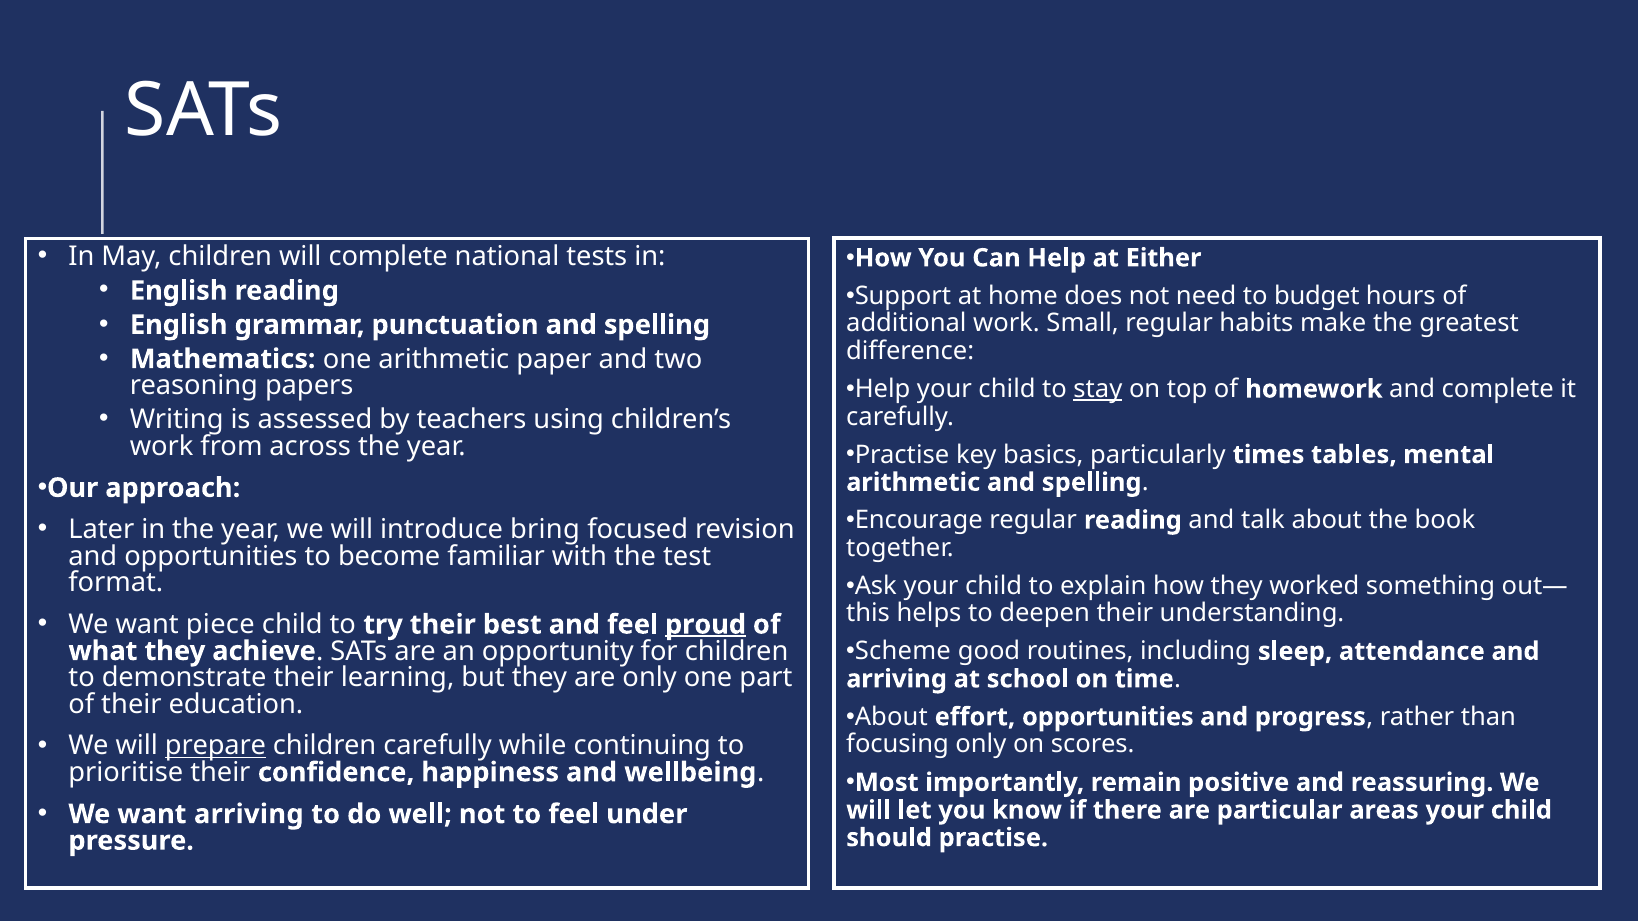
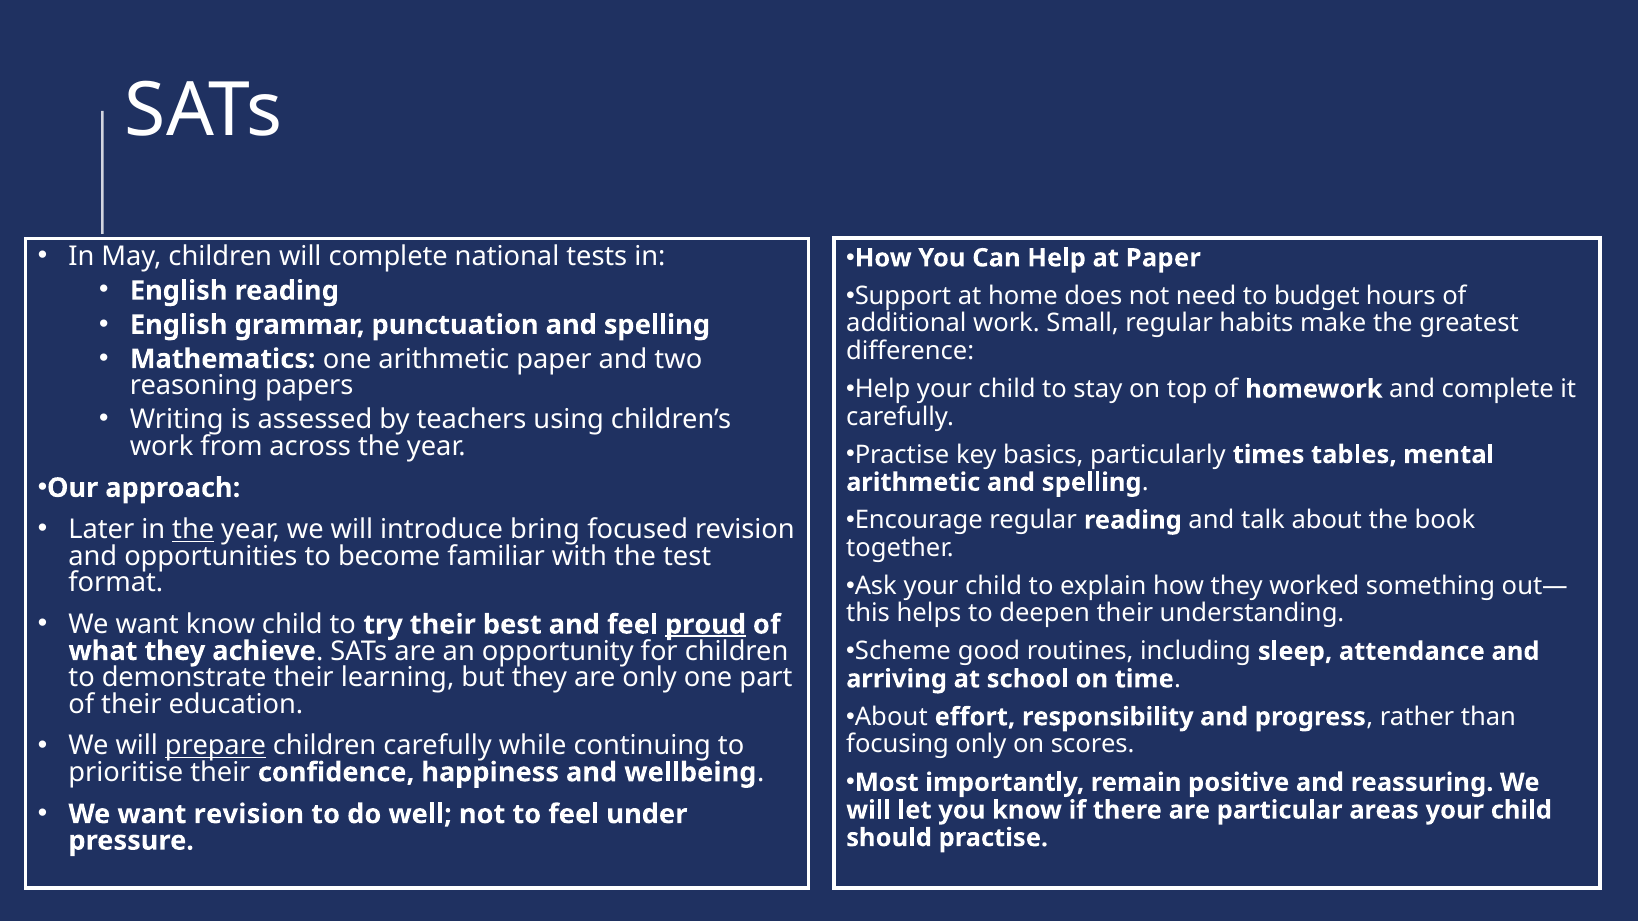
at Either: Either -> Paper (1163, 258)
stay underline: present -> none (1098, 389)
the underline: none -> present (193, 530)
want piece: piece -> know (220, 625)
effort opportunities: opportunities -> responsibility (1108, 717)
want arriving: arriving -> revision (249, 815)
